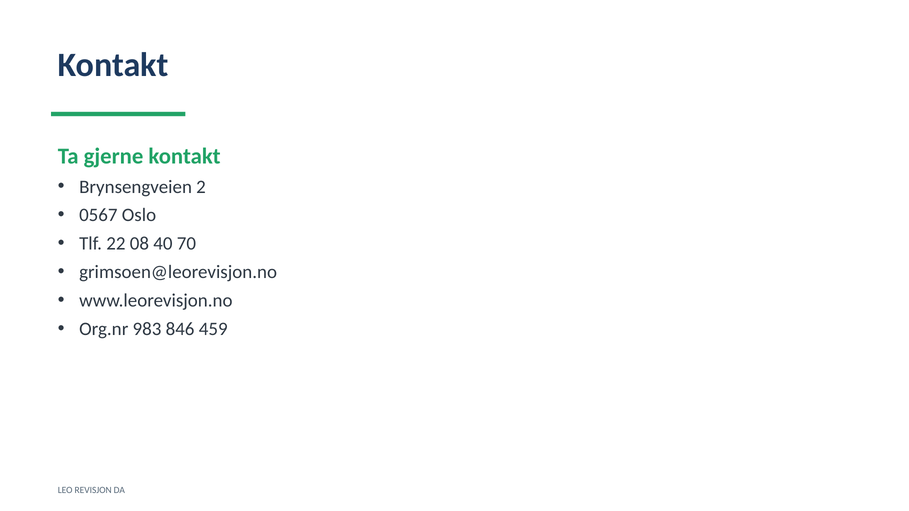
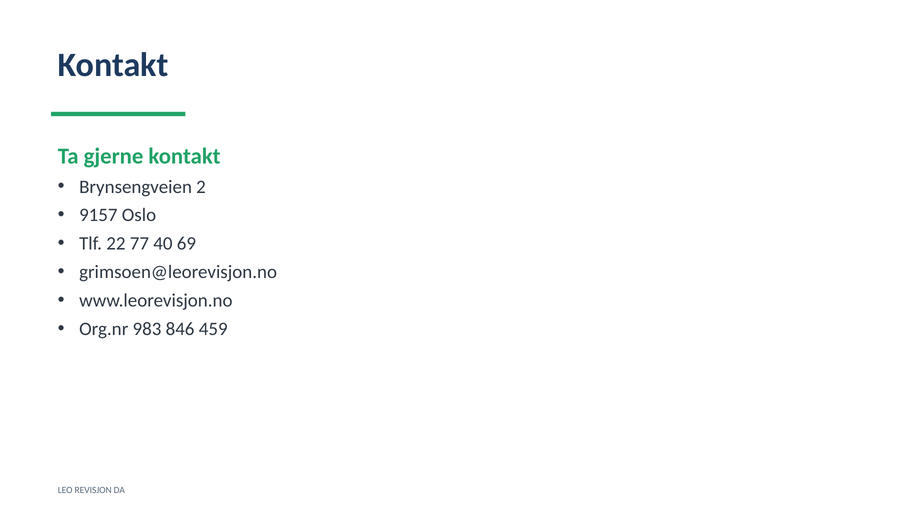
0567: 0567 -> 9157 (98, 215)
08: 08 -> 77 (139, 244)
70: 70 -> 69 (186, 244)
